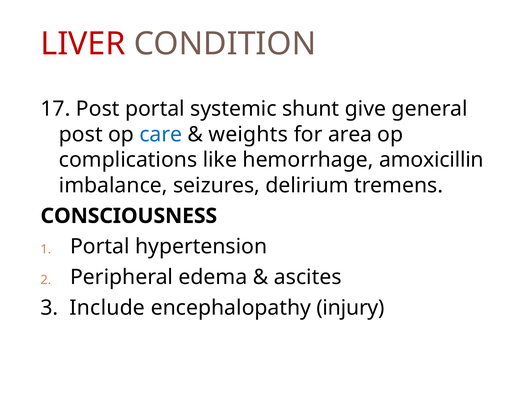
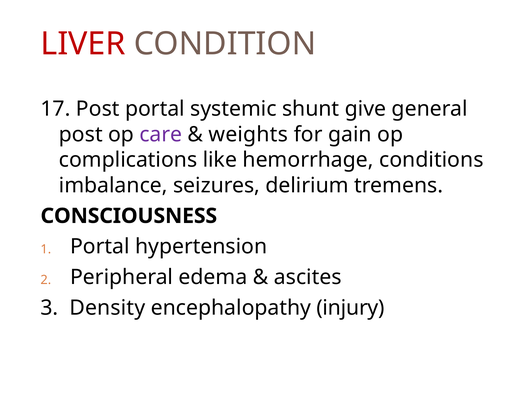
care colour: blue -> purple (161, 135)
area: area -> gain (350, 135)
amoxicillin: amoxicillin -> conditions (431, 160)
Include: Include -> Density (107, 308)
